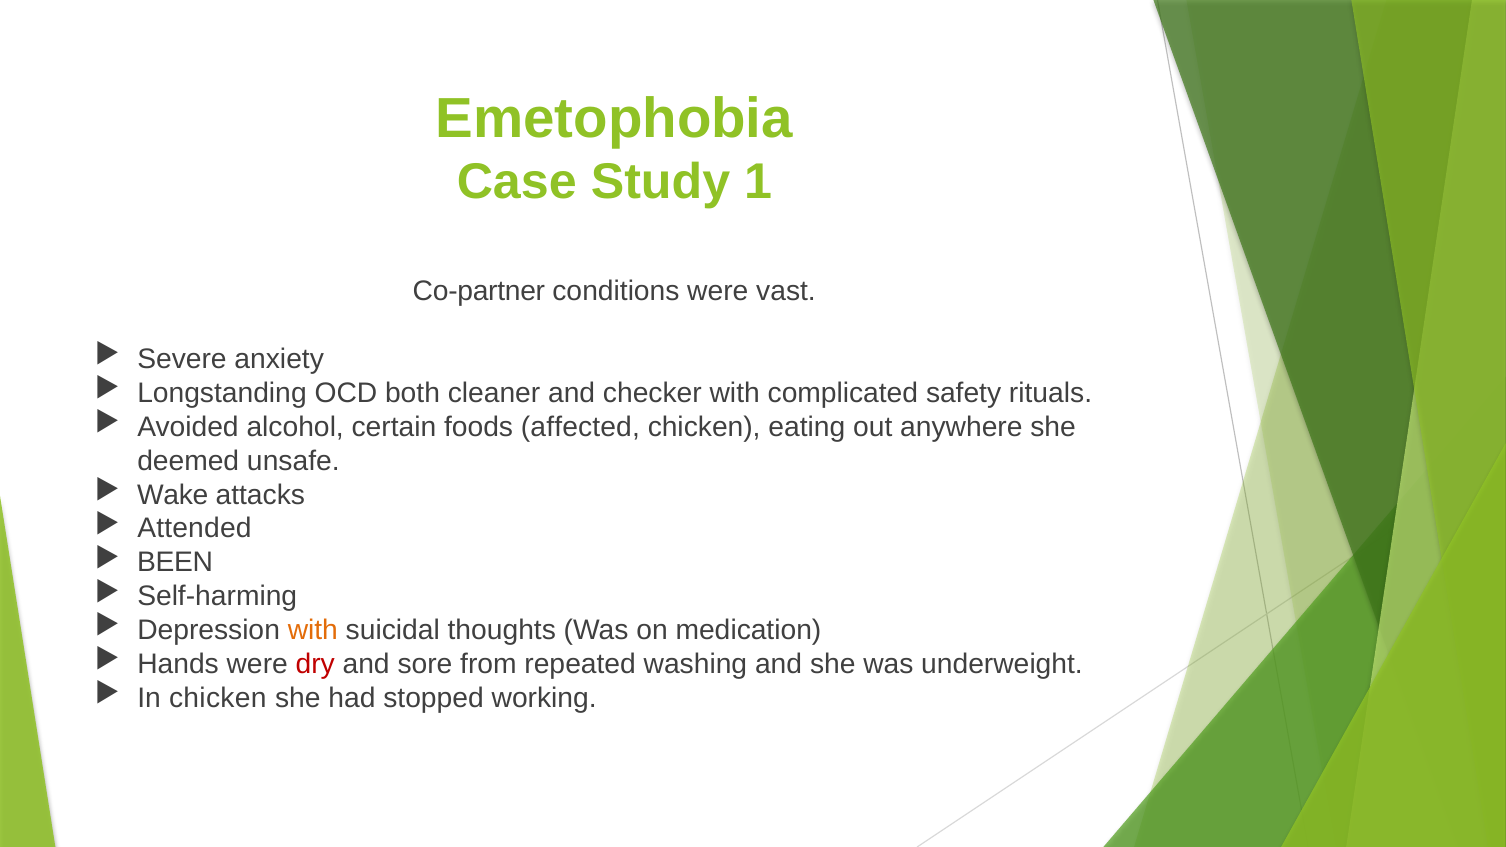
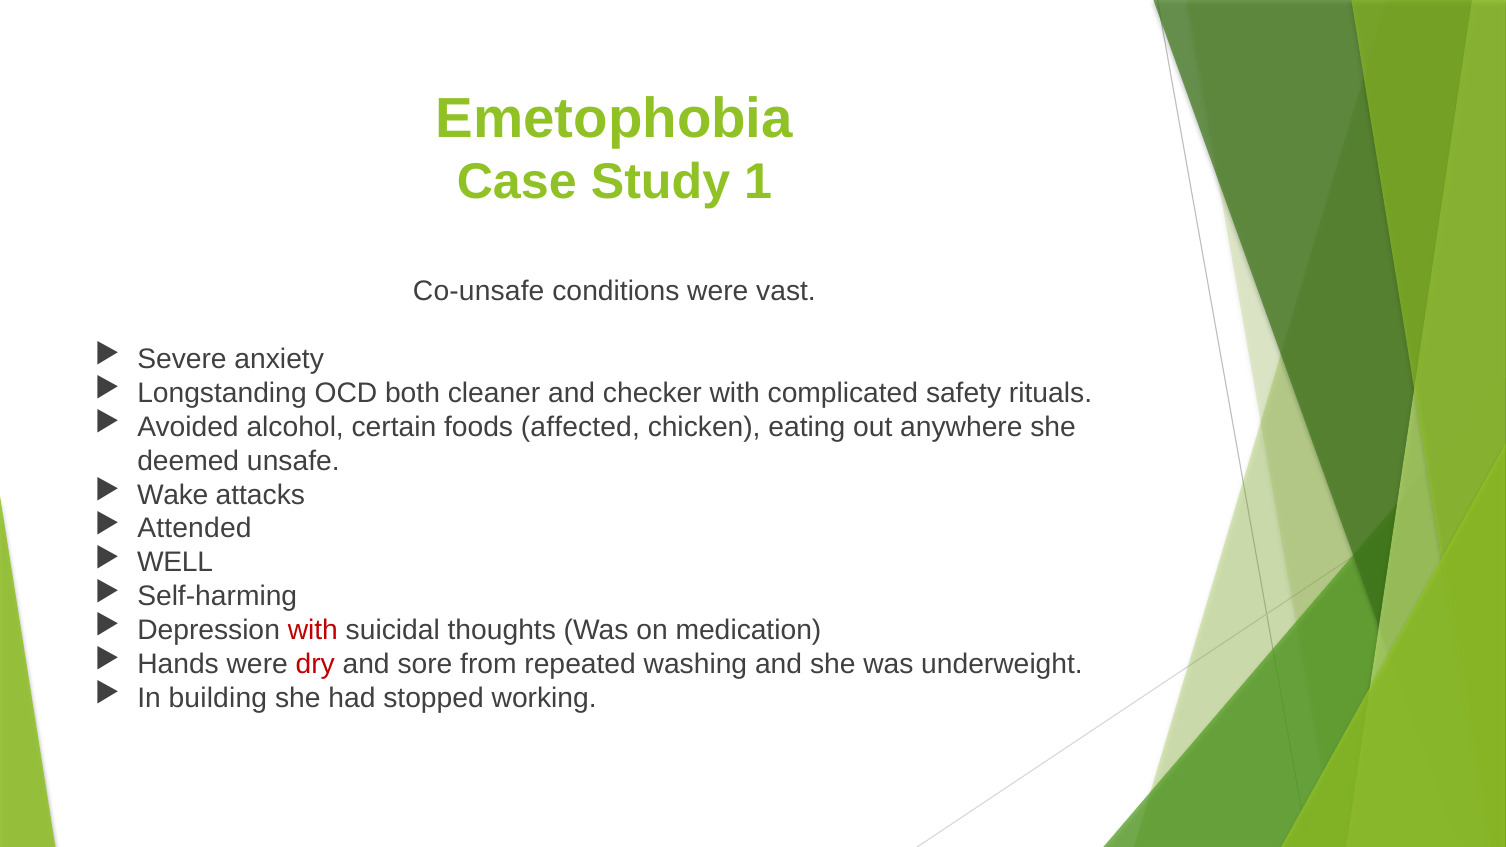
Co-partner: Co-partner -> Co-unsafe (479, 291)
BEEN: BEEN -> WELL (175, 563)
with colour: orange -> red (313, 630)
In chicken: chicken -> building (218, 698)
